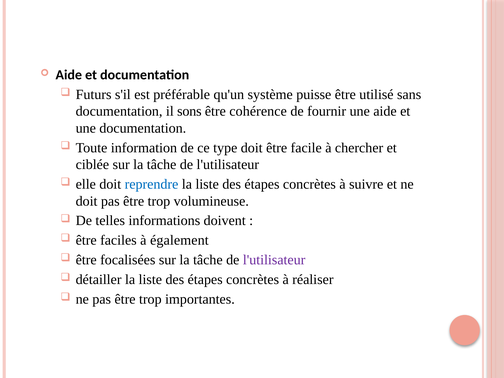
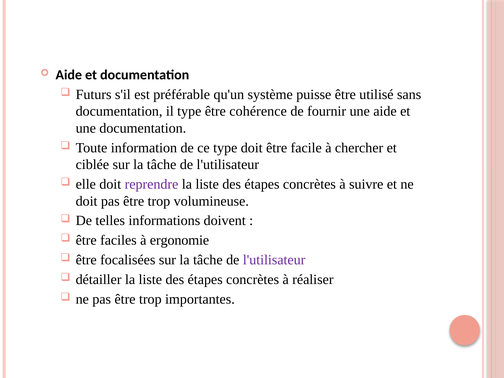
il sons: sons -> type (189, 111)
reprendre colour: blue -> purple (152, 184)
également: également -> ergonomie (180, 240)
